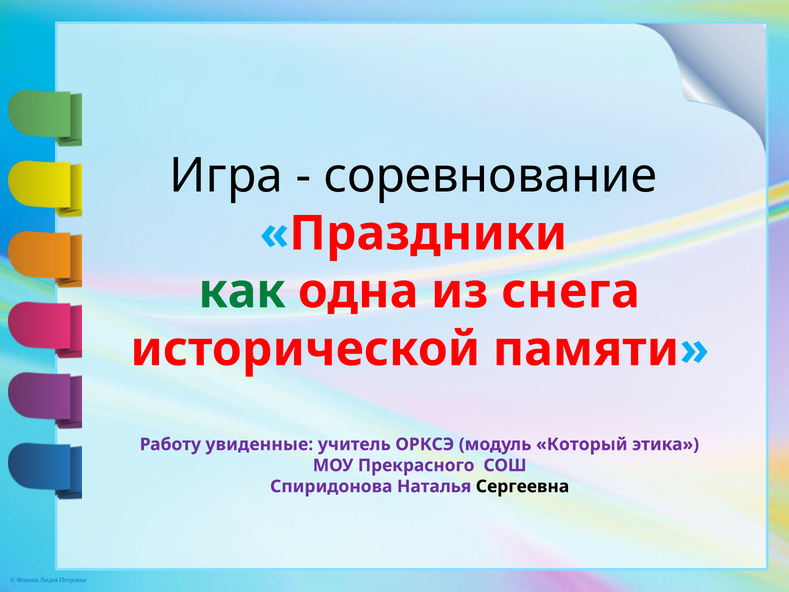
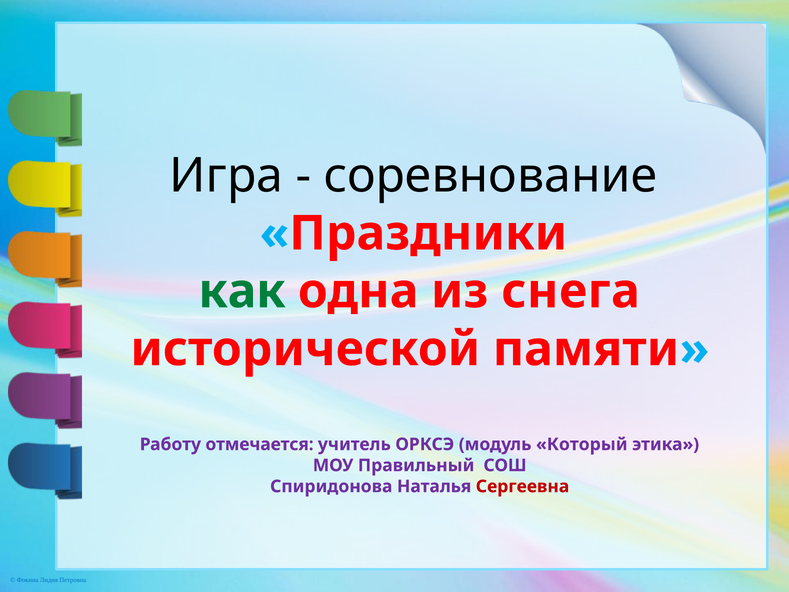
увиденные: увиденные -> отмечается (260, 444)
Прекрасного: Прекрасного -> Правильный (416, 465)
Сергеевна colour: black -> red (523, 486)
